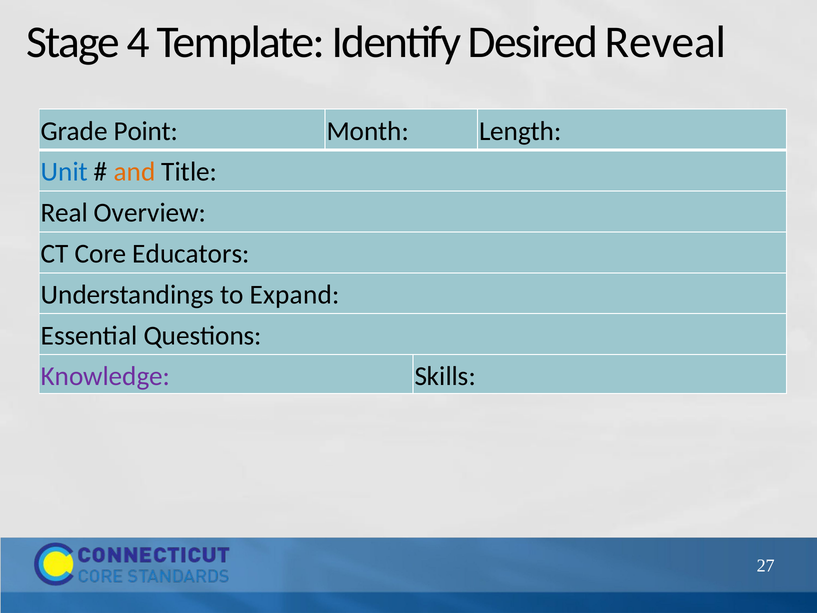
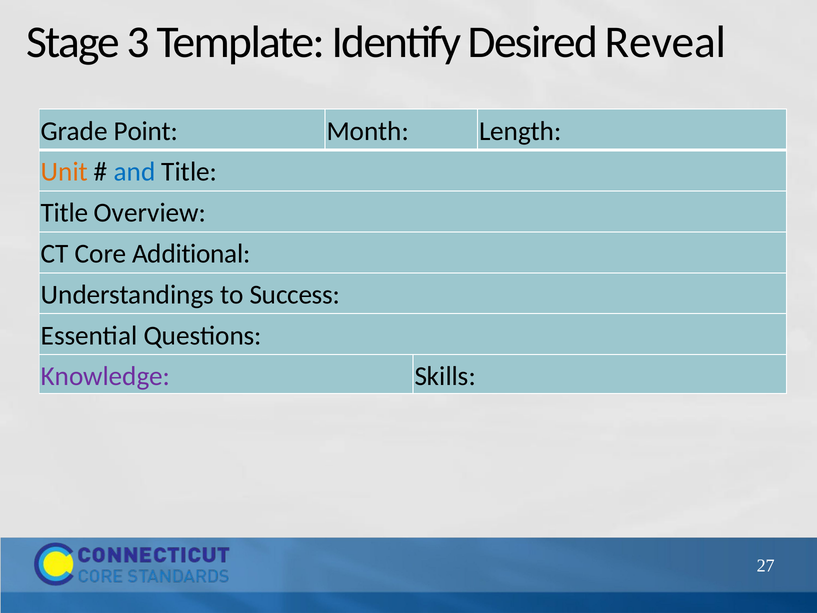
4: 4 -> 3 (138, 42)
Unit colour: blue -> orange (64, 172)
and colour: orange -> blue (135, 172)
Real: Real -> Title (64, 213)
Educators: Educators -> Additional (191, 254)
Expand: Expand -> Success (295, 295)
